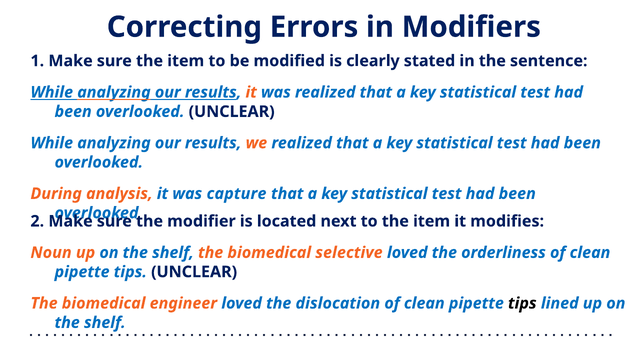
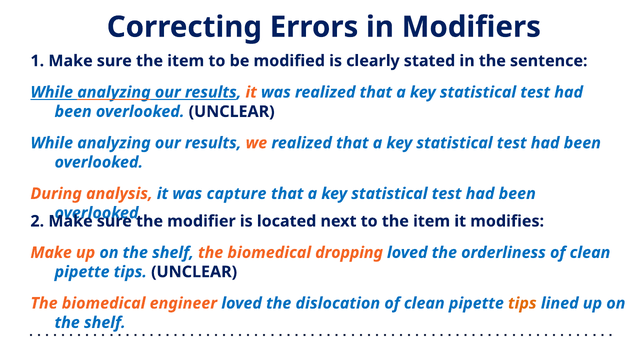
Noun: Noun -> Make (51, 252)
selective: selective -> dropping (349, 252)
tips colour: black -> orange (522, 303)
